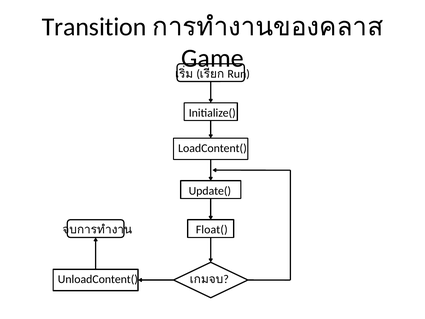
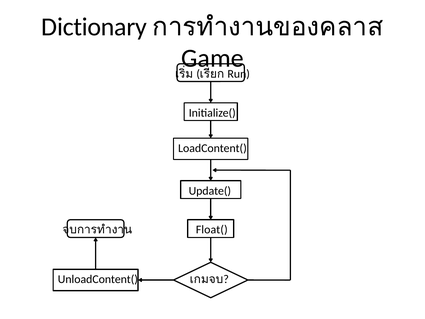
Transition: Transition -> Dictionary (94, 27)
